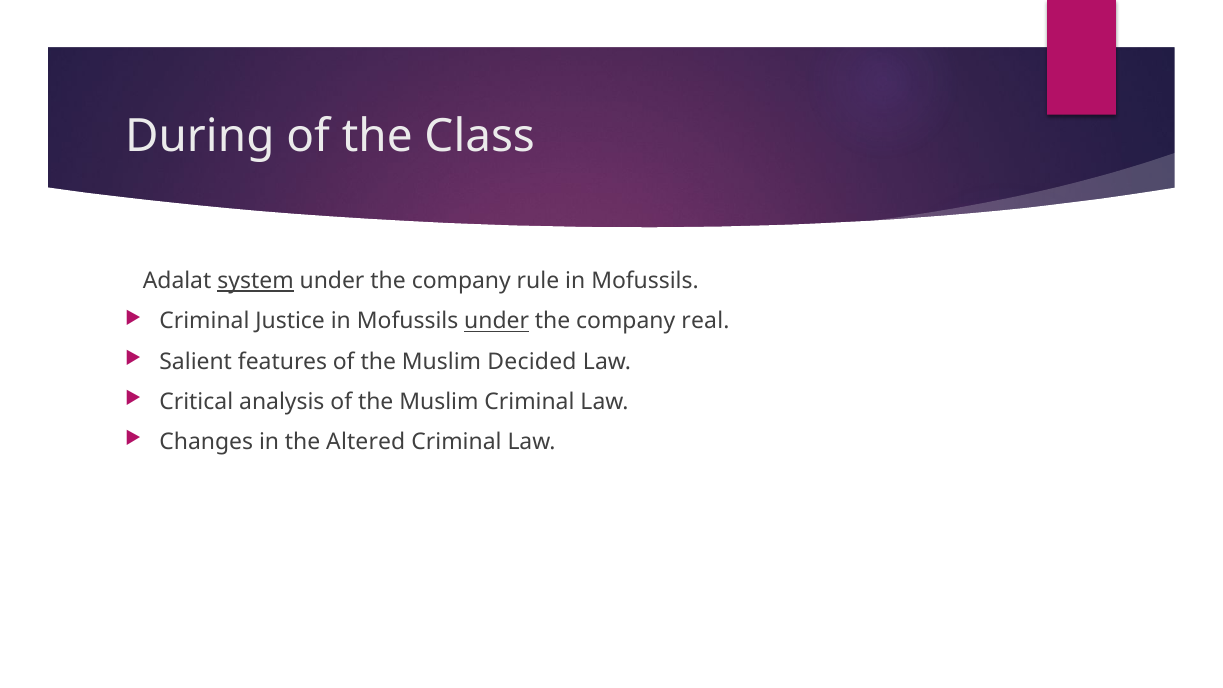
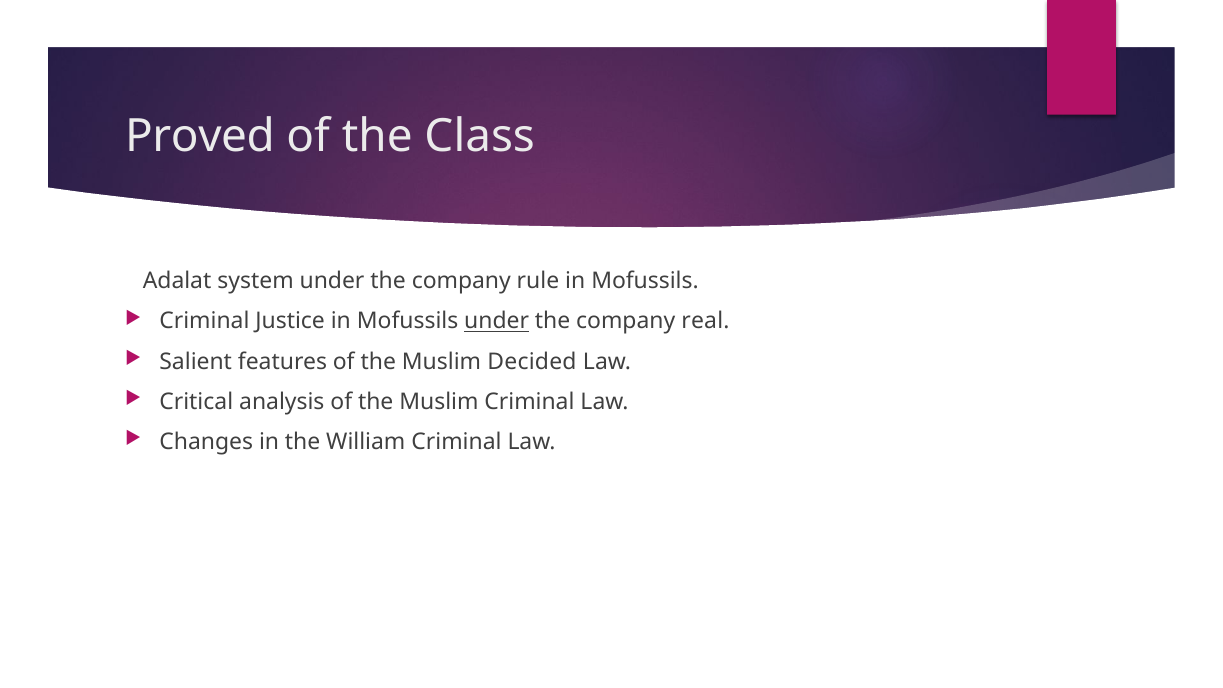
During: During -> Proved (200, 136)
system underline: present -> none (256, 281)
Altered: Altered -> William (366, 442)
